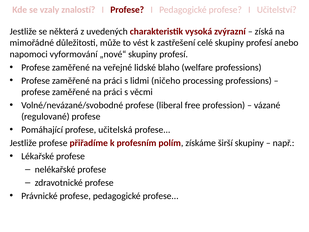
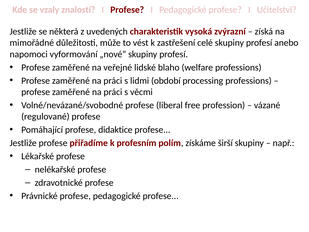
ničeho: ničeho -> období (166, 81)
učitelská: učitelská -> didaktice (115, 130)
